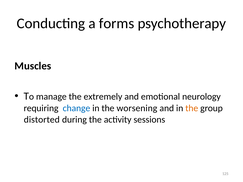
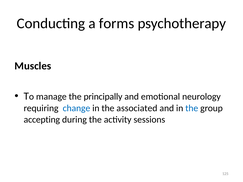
extremely: extremely -> principally (103, 97)
worsening: worsening -> associated (137, 108)
the colour: orange -> blue (192, 108)
distorted: distorted -> accepting (42, 120)
